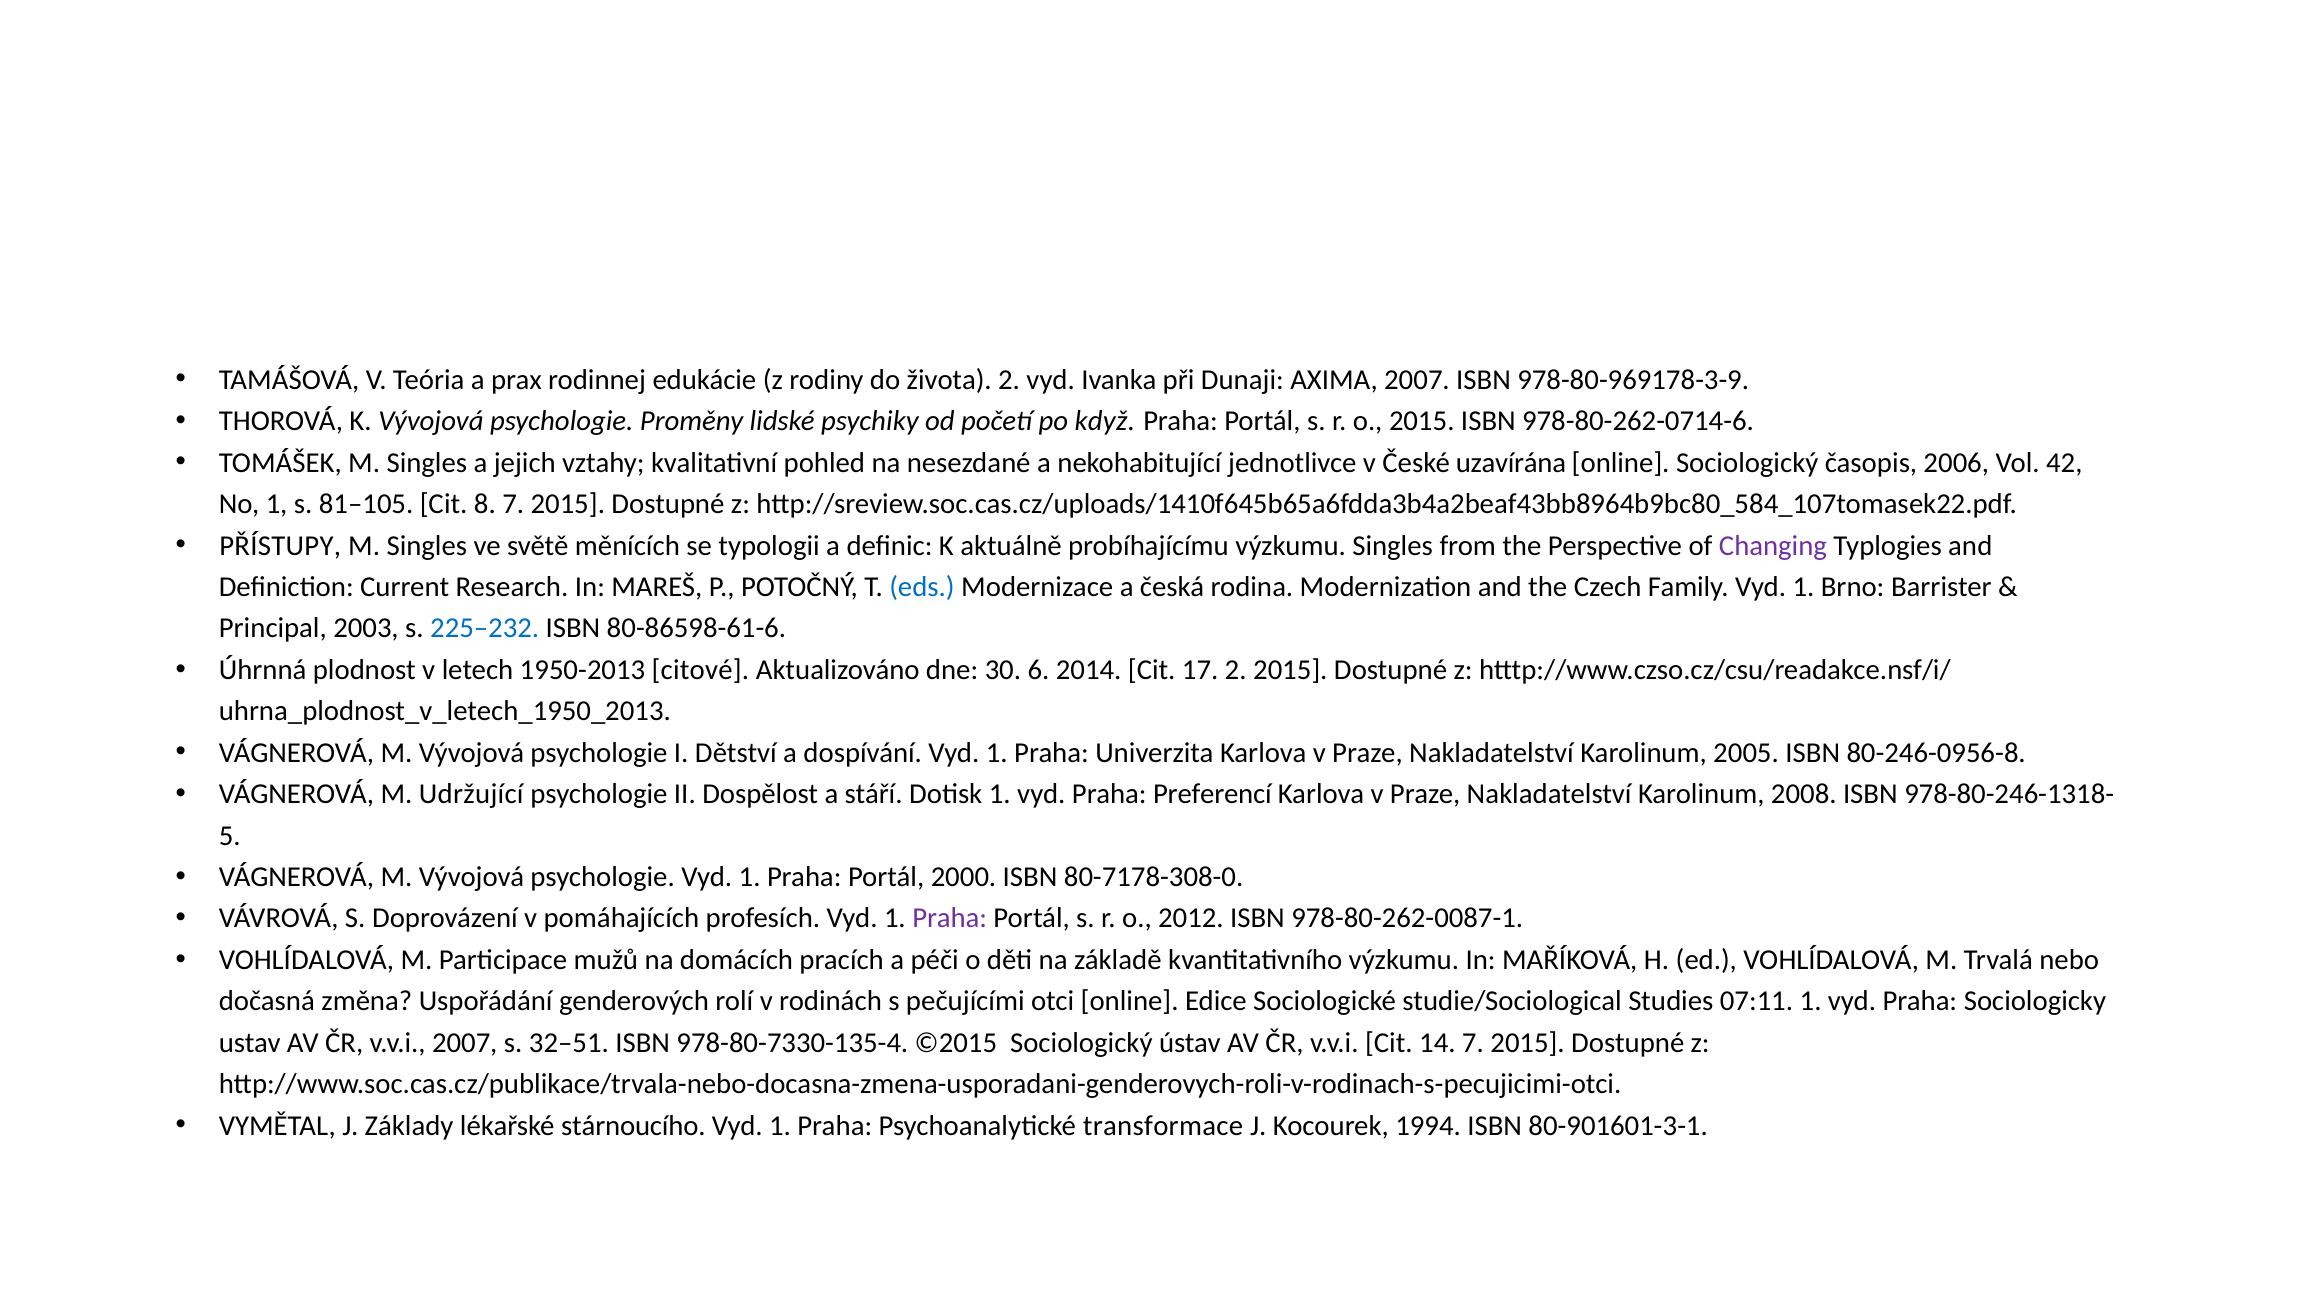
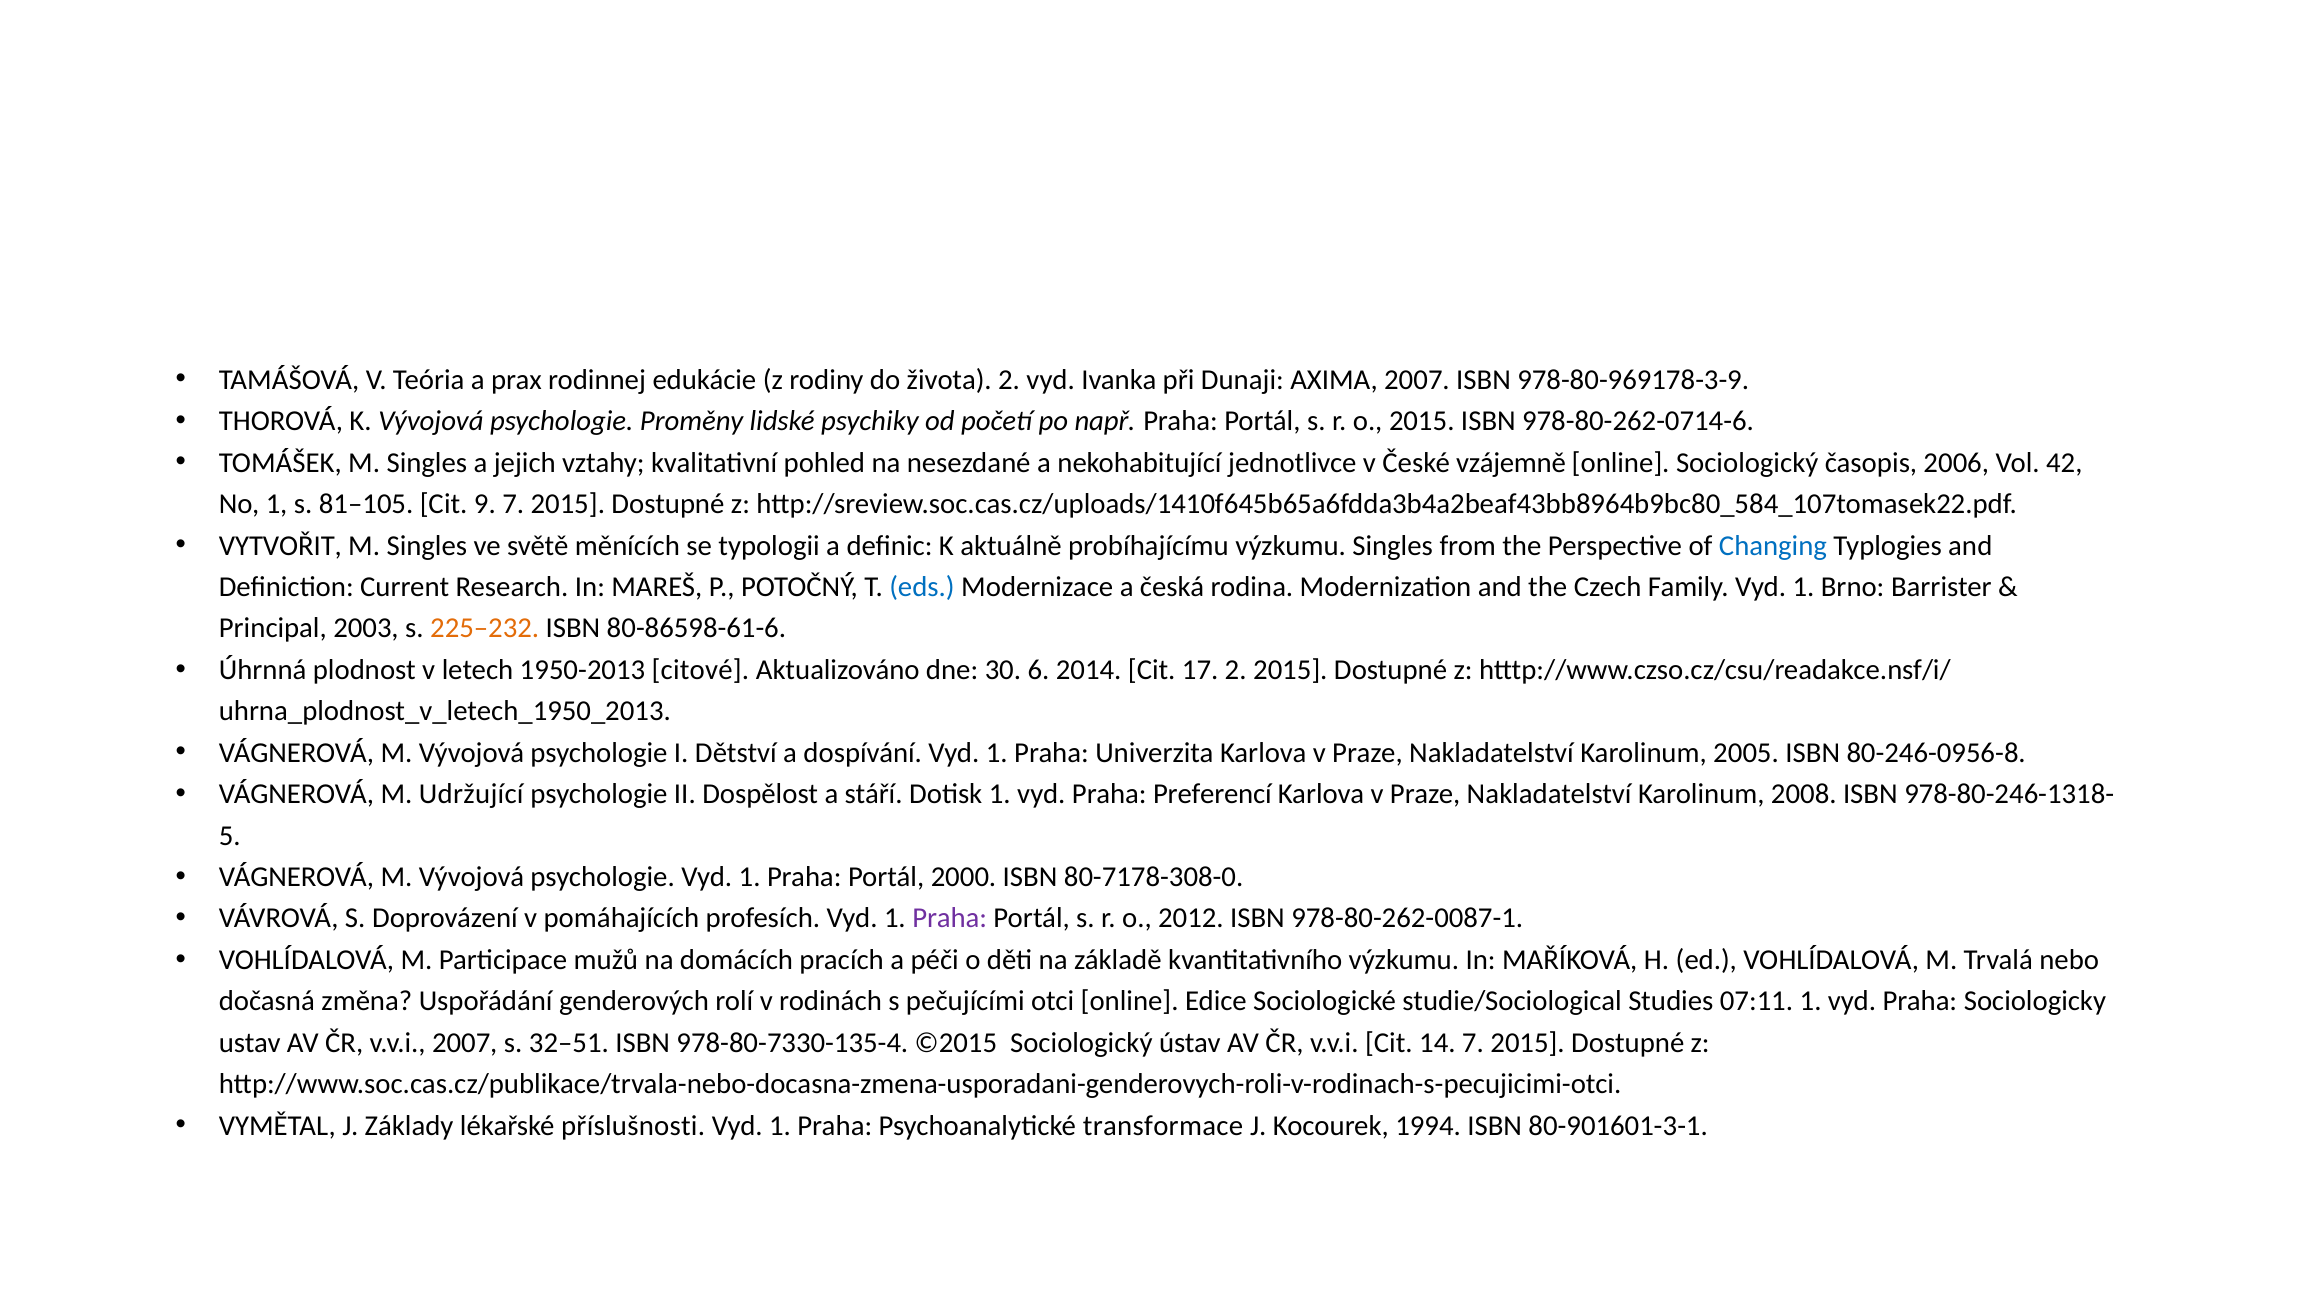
když: když -> např (1105, 421)
uzavírána: uzavírána -> vzájemně (1511, 463)
8: 8 -> 9 (485, 504)
PŘÍSTUPY: PŘÍSTUPY -> VYTVOŘIT (280, 546)
Changing colour: purple -> blue (1773, 546)
225–232 colour: blue -> orange (485, 629)
stárnoucího: stárnoucího -> příslušnosti (633, 1126)
